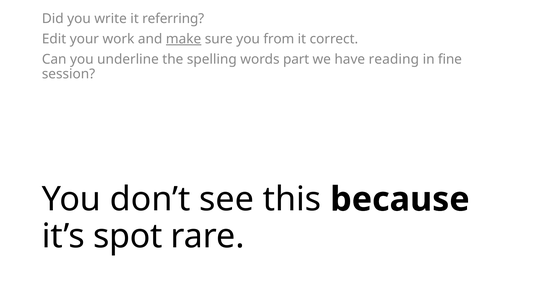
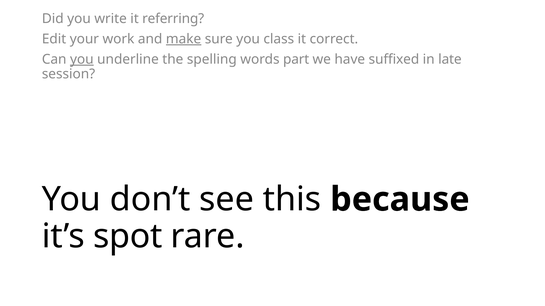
from: from -> class (279, 39)
you underline: none -> present (82, 59)
reading: reading -> suffixed (394, 59)
fine: fine -> late (450, 59)
